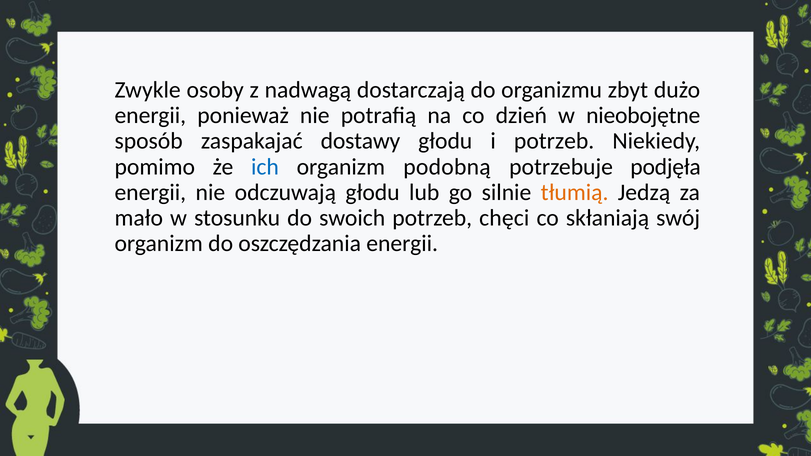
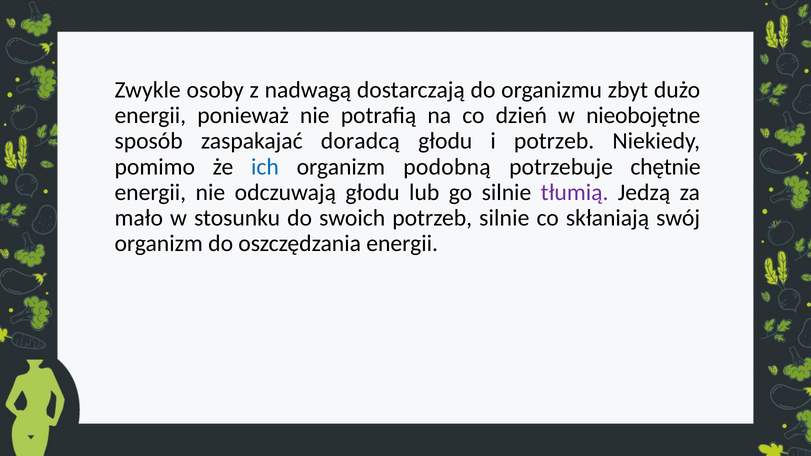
dostawy: dostawy -> doradcą (360, 141)
podjęła: podjęła -> chętnie (666, 167)
tłumią colour: orange -> purple (575, 192)
potrzeb chęci: chęci -> silnie (504, 218)
